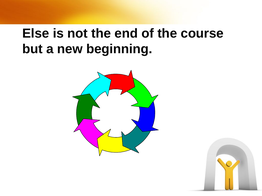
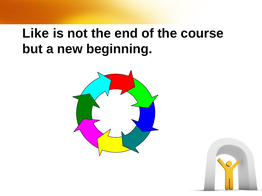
Else: Else -> Like (36, 33)
